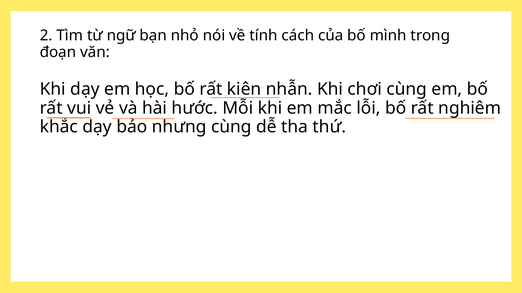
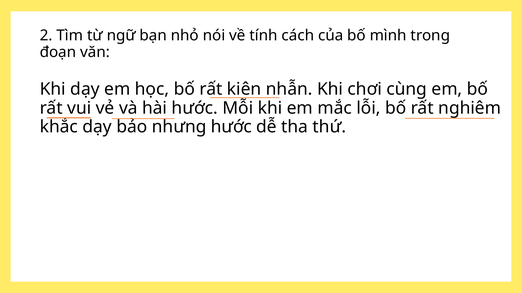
nhưng cùng: cùng -> hước (232, 127)
